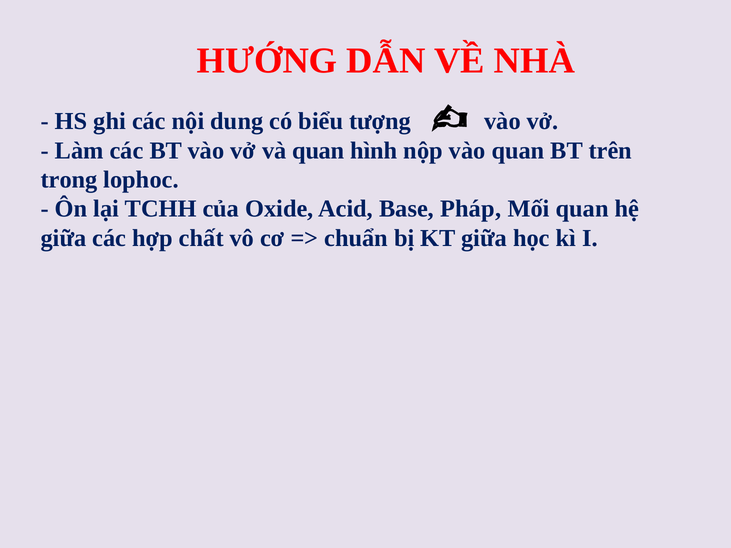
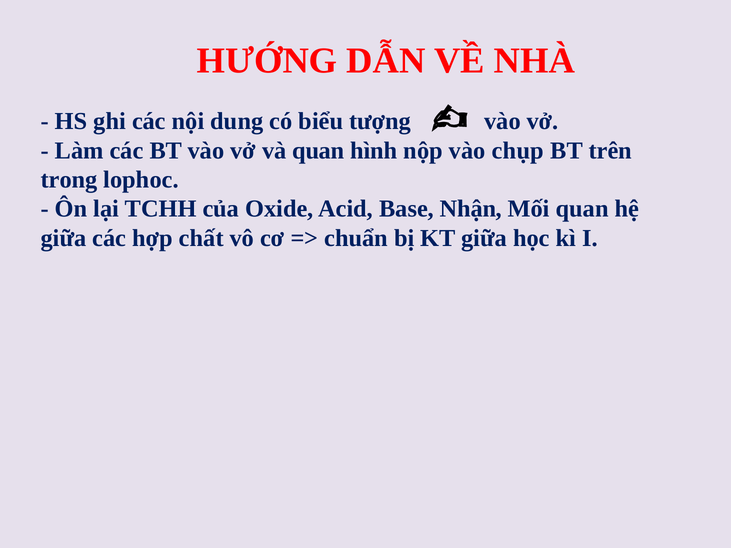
vào quan: quan -> chụp (518, 151)
Pháp: Pháp -> Nhận (471, 209)
